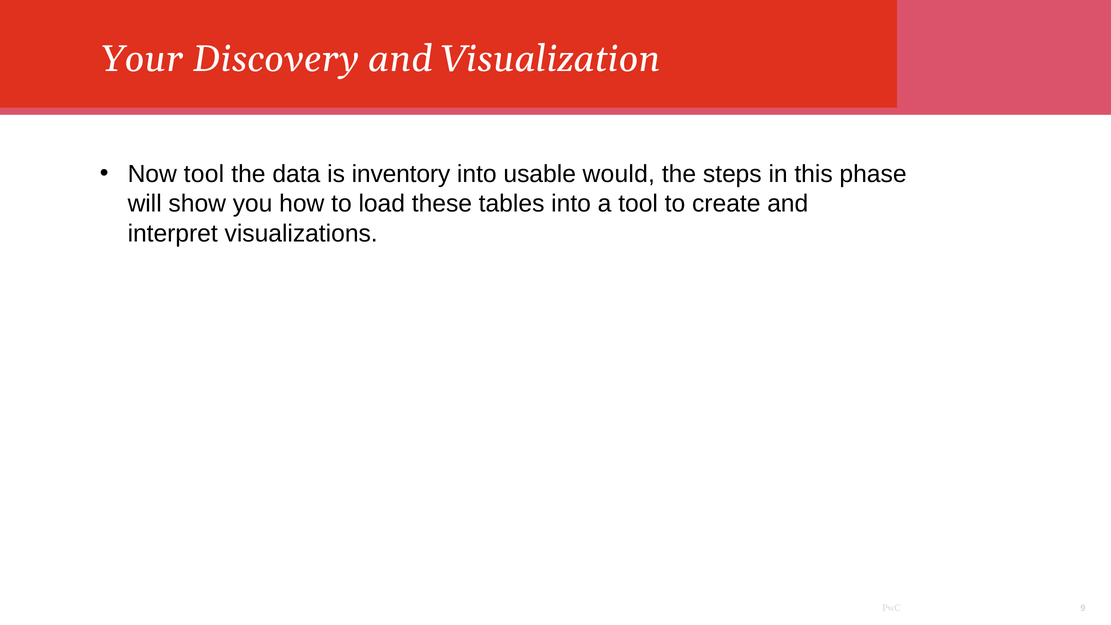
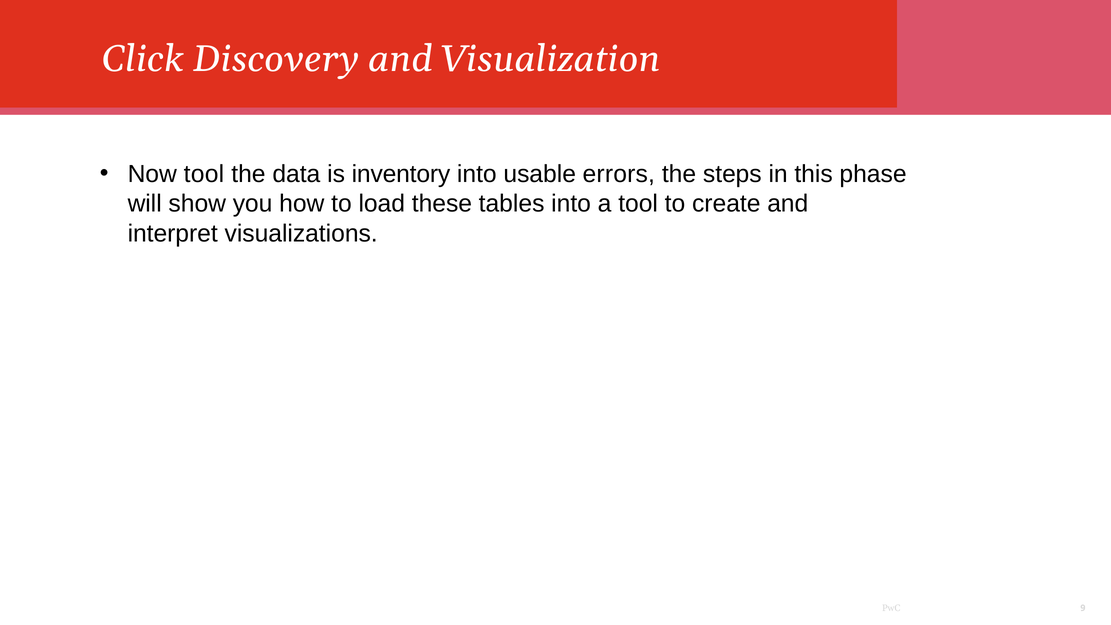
Your: Your -> Click (143, 59)
would: would -> errors (619, 174)
